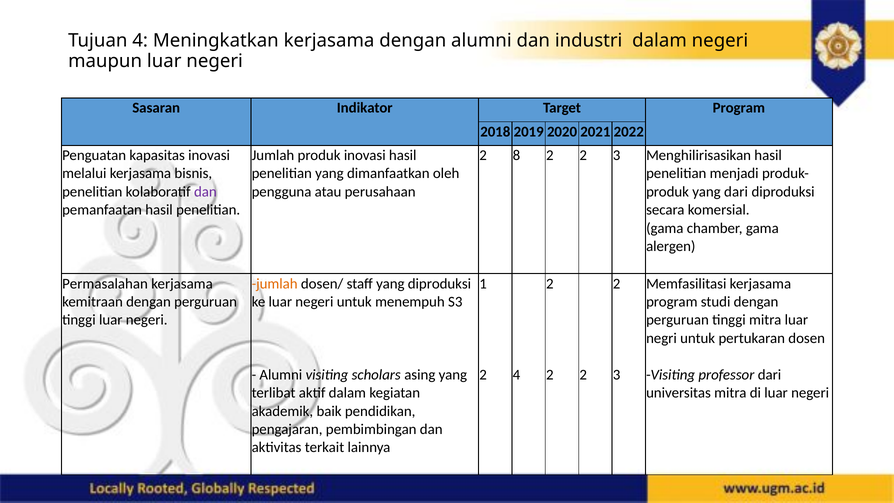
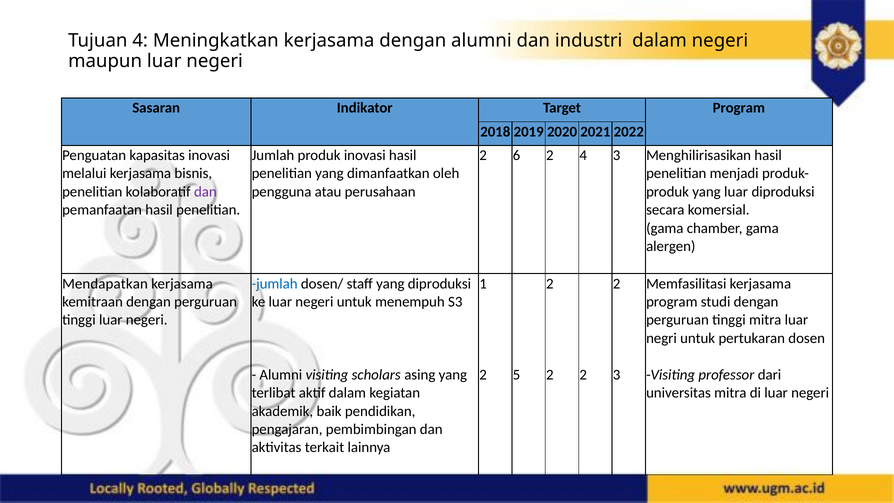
8: 8 -> 6 (516, 155)
2: 2 -> 4 (583, 155)
yang dari: dari -> luar (736, 192)
Permasalahan: Permasalahan -> Mendapatkan (105, 284)
jumlah colour: orange -> blue (275, 284)
2 4: 4 -> 5 (516, 375)
